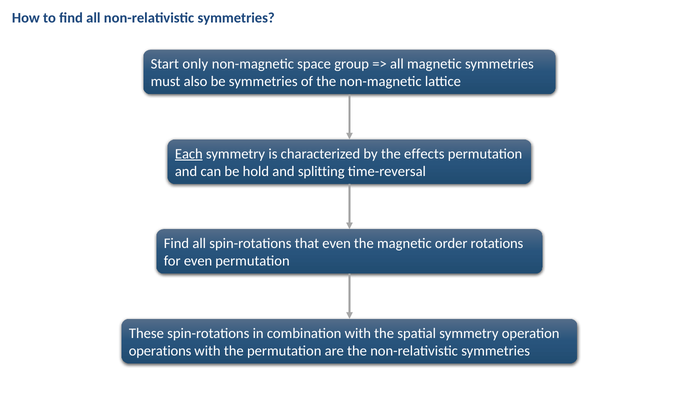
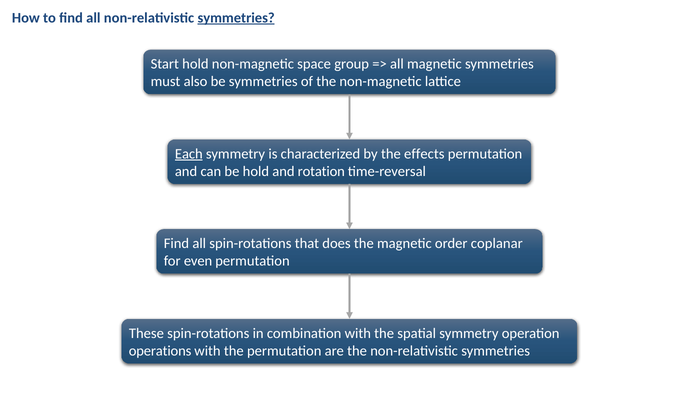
symmetries underline: none -> present (236, 18)
Start only: only -> hold (195, 64)
splitting: splitting -> rotation (321, 171)
that even: even -> does (337, 244)
rotations: rotations -> coplanar (497, 244)
